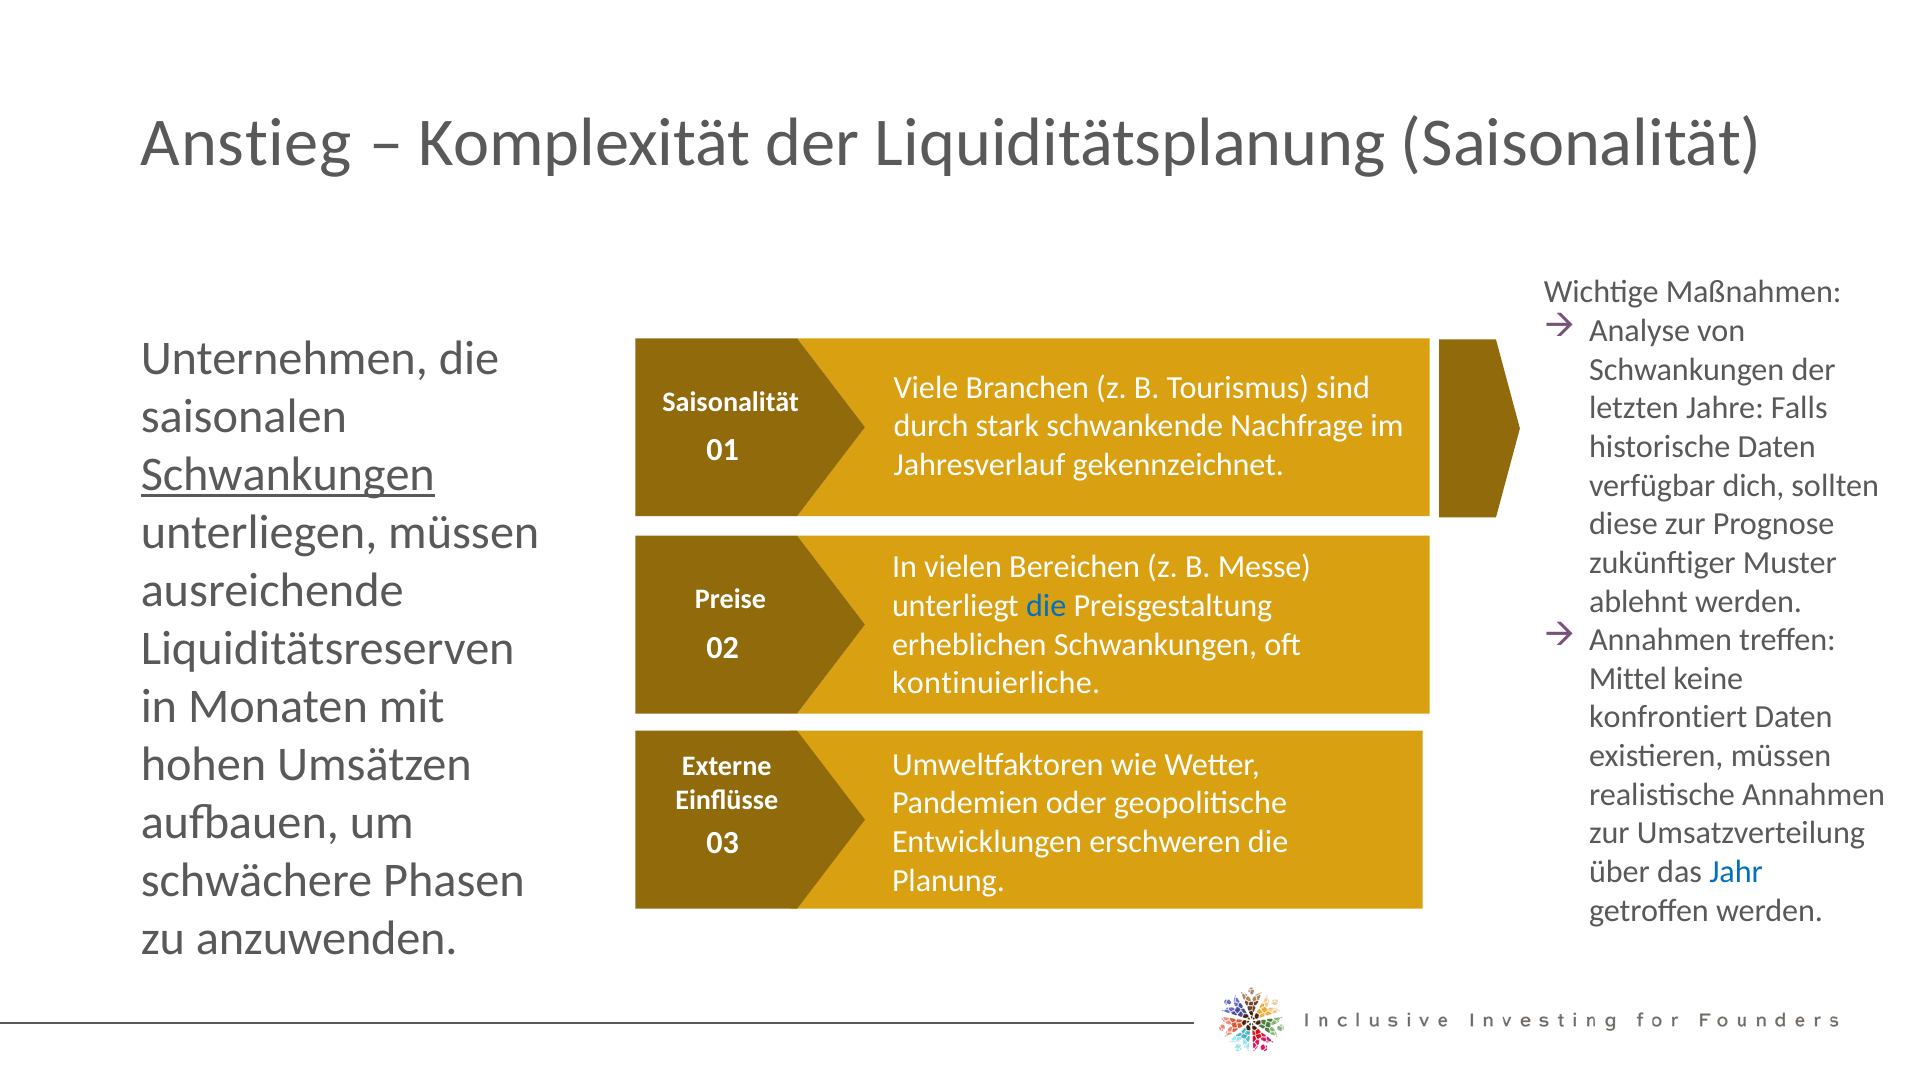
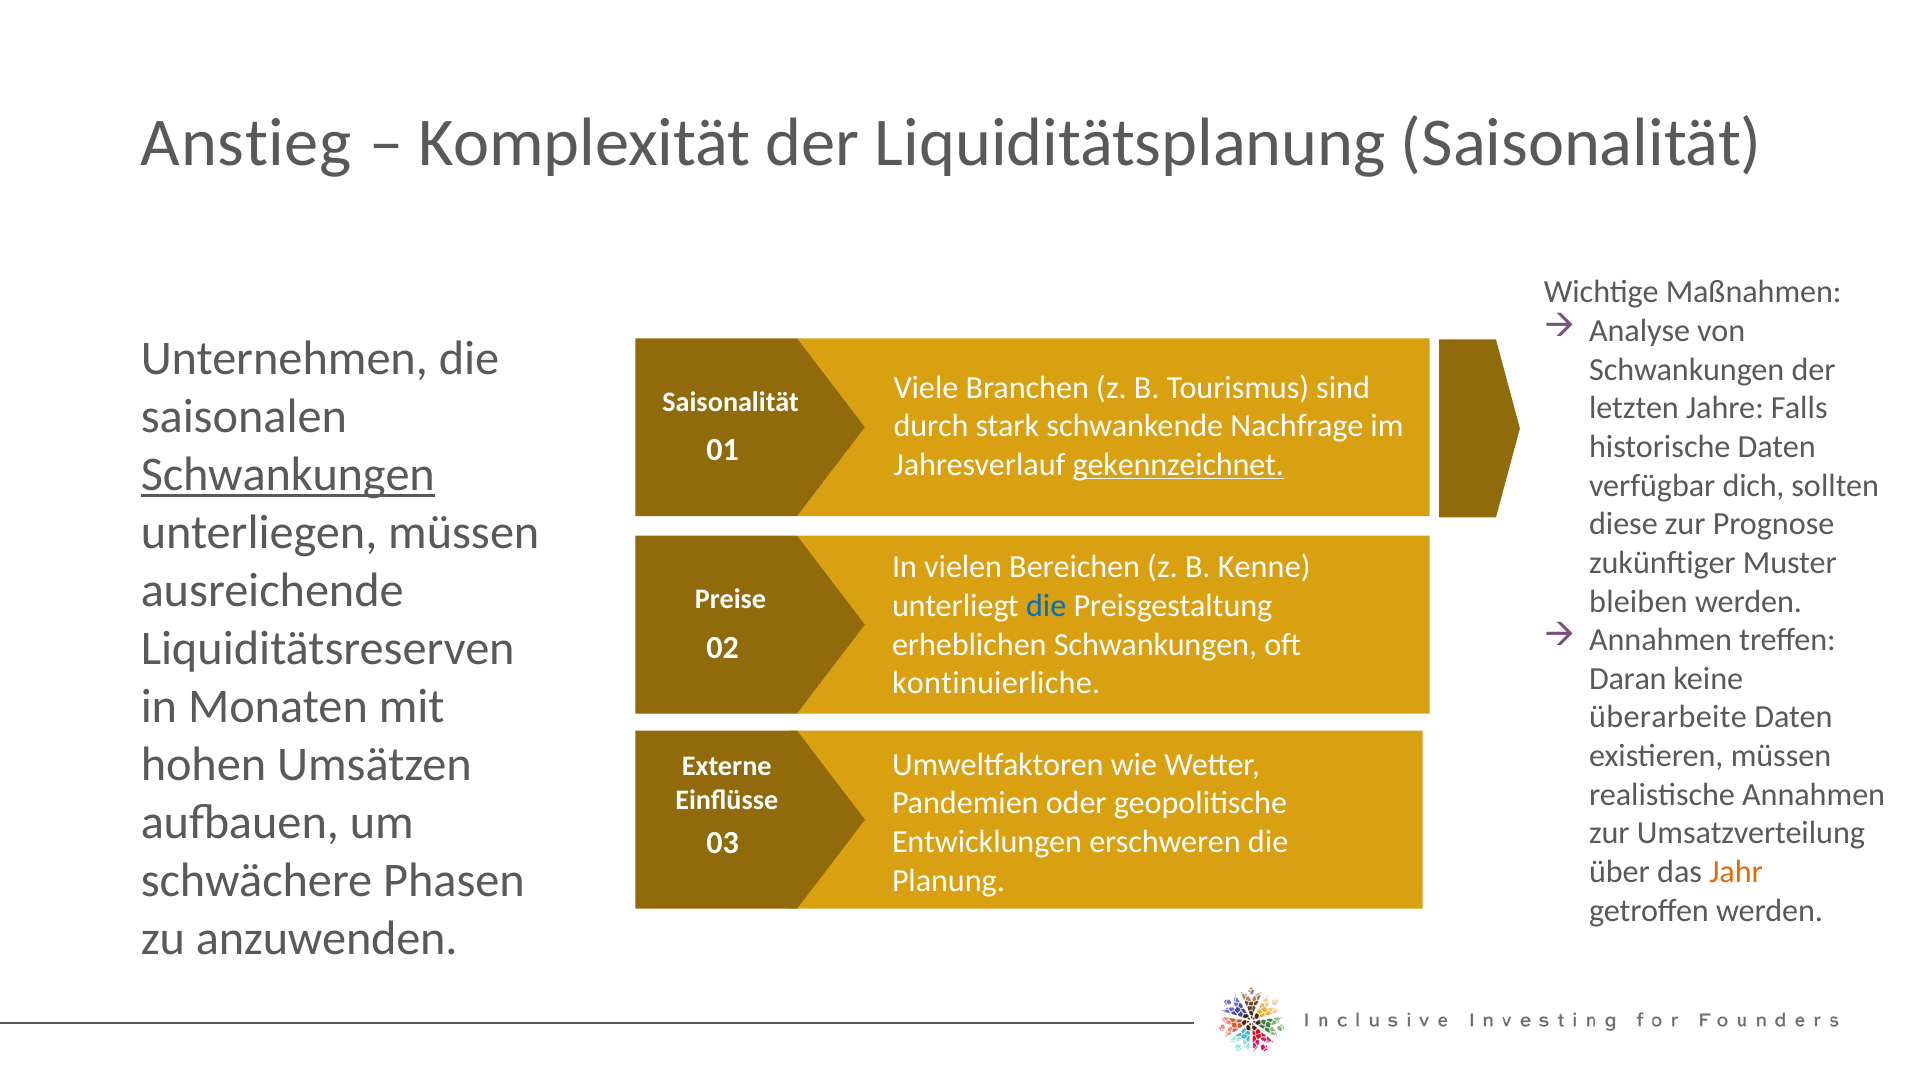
gekennzeichnet underline: none -> present (1178, 465)
Messe: Messe -> Kenne (1264, 567)
ablehnt: ablehnt -> bleiben (1638, 601)
Mittel: Mittel -> Daran (1628, 679)
konfrontiert: konfrontiert -> überarbeite (1668, 717)
Jahr colour: blue -> orange (1736, 872)
